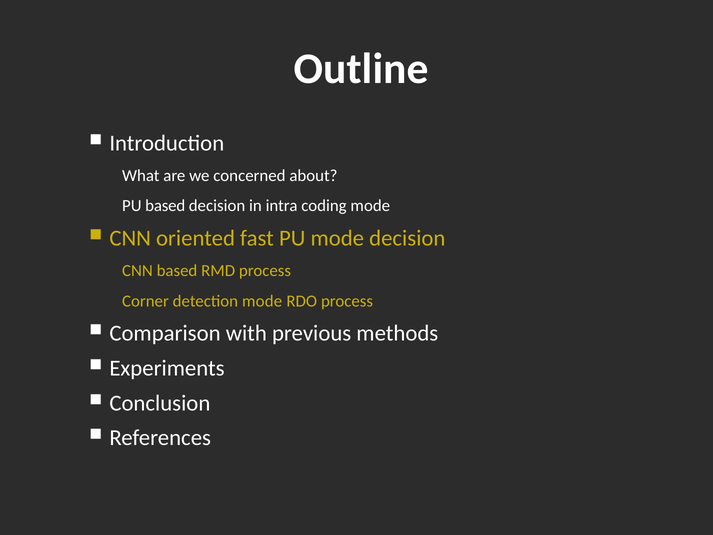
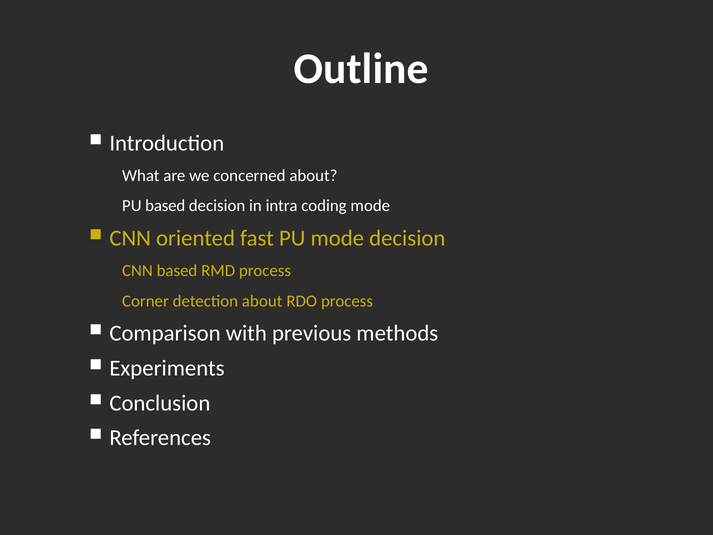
detection mode: mode -> about (262, 301)
